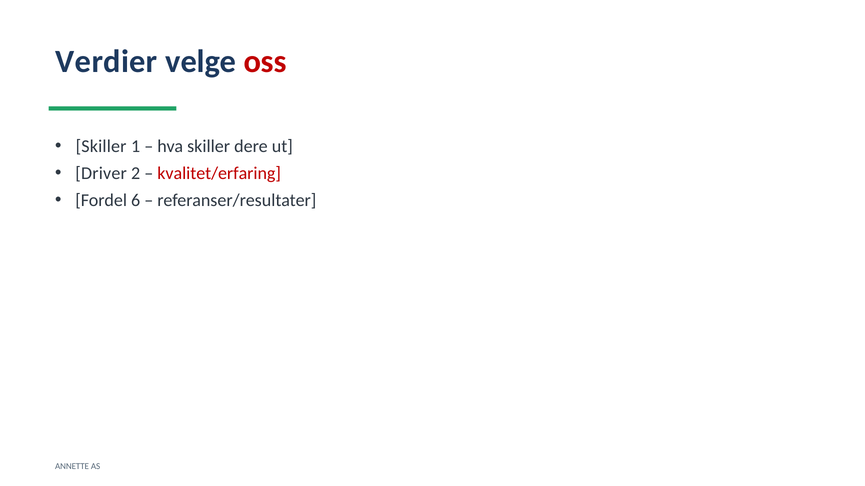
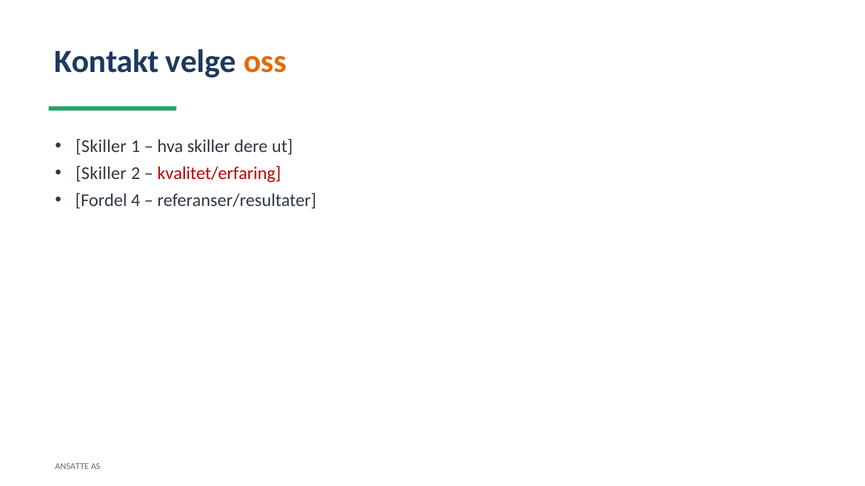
Verdier: Verdier -> Kontakt (107, 62)
oss colour: red -> orange (265, 62)
Driver: Driver -> Skiller (101, 174)
6: 6 -> 4 (136, 201)
ANNETTE: ANNETTE -> ANSATTE (72, 467)
